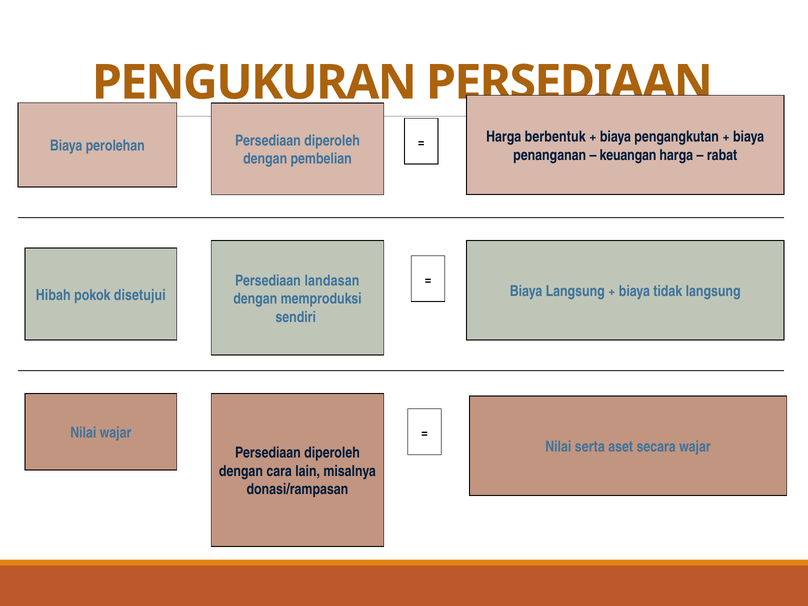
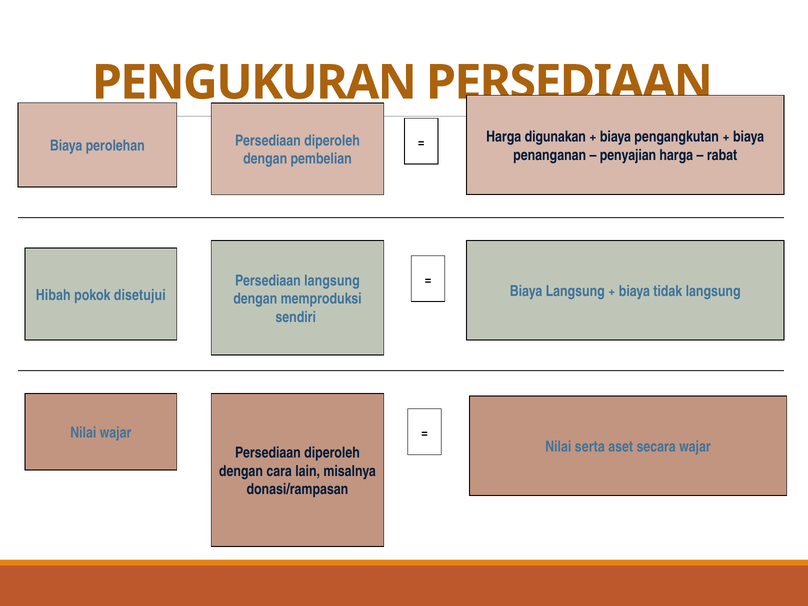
berbentuk: berbentuk -> digunakan (555, 137)
keuangan: keuangan -> penyajian (628, 155)
Persediaan landasan: landasan -> langsung (332, 281)
